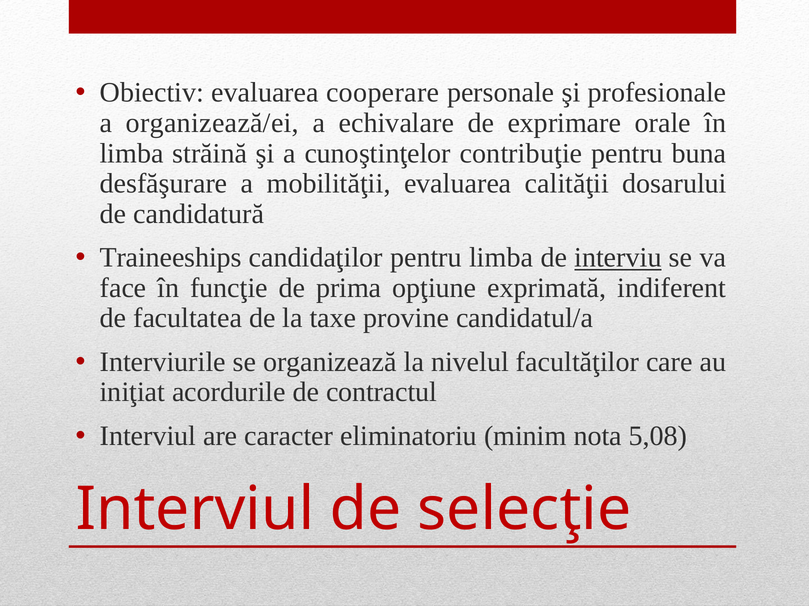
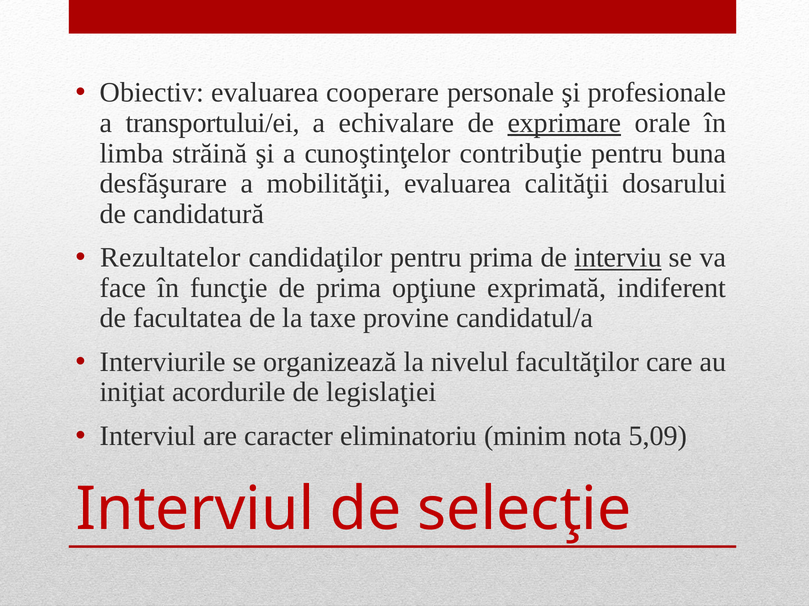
organizează/ei: organizează/ei -> transportului/ei (213, 123)
exprimare underline: none -> present (564, 123)
Traineeships: Traineeships -> Rezultatelor (170, 258)
pentru limba: limba -> prima (501, 258)
contractul: contractul -> legislaţiei (381, 393)
5,08: 5,08 -> 5,09 (658, 436)
